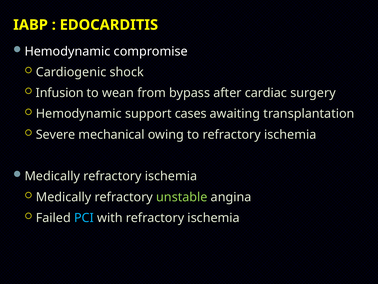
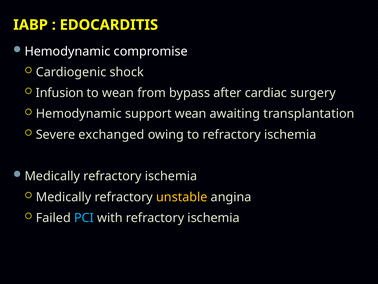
support cases: cases -> wean (191, 114)
mechanical: mechanical -> exchanged (111, 134)
unstable colour: light green -> yellow (182, 197)
